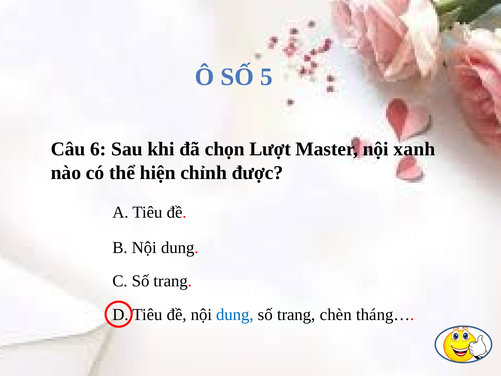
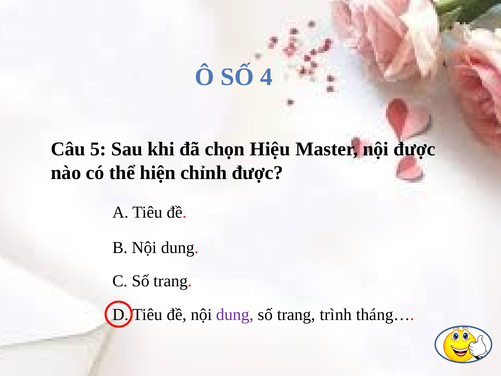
5: 5 -> 4 (266, 77)
6: 6 -> 5 (98, 149)
Lượt: Lượt -> Hiệu (270, 149)
nội xanh: xanh -> được (415, 149)
dung colour: blue -> purple (235, 314)
chèn: chèn -> trình (336, 314)
